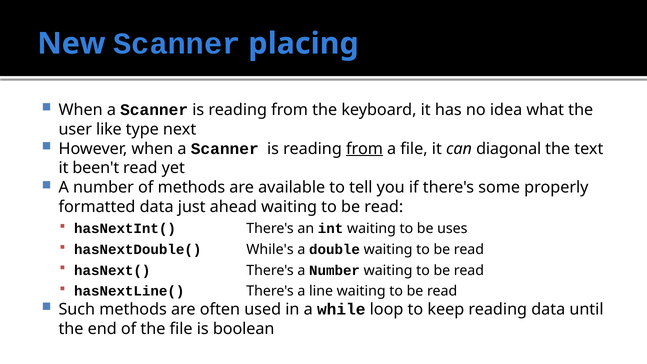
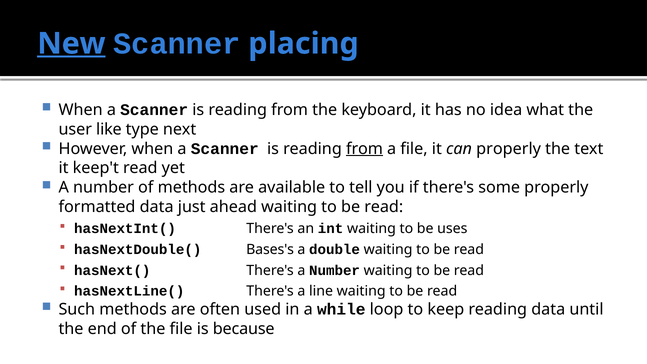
New underline: none -> present (71, 44)
can diagonal: diagonal -> properly (509, 149)
been't: been't -> keep't (96, 168)
While's: While's -> Bases's (270, 250)
boolean: boolean -> because (244, 329)
